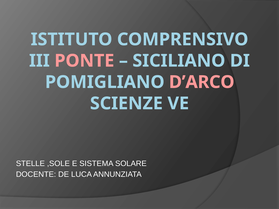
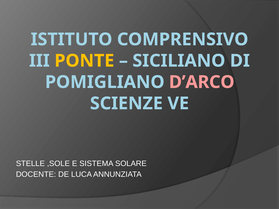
PONTE colour: pink -> yellow (84, 61)
